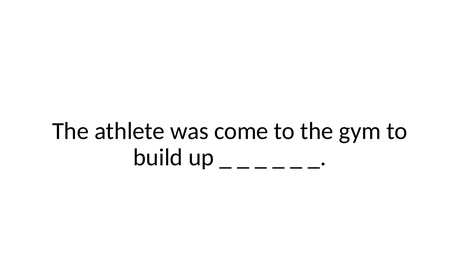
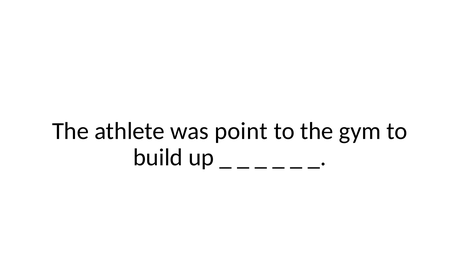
come: come -> point (241, 131)
